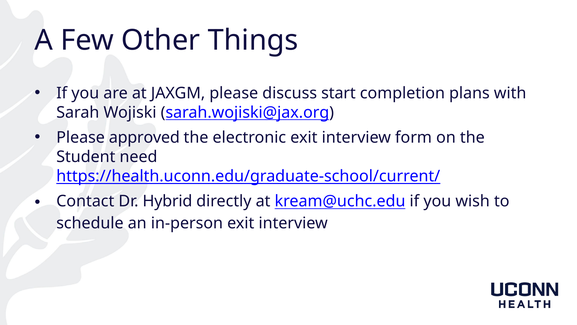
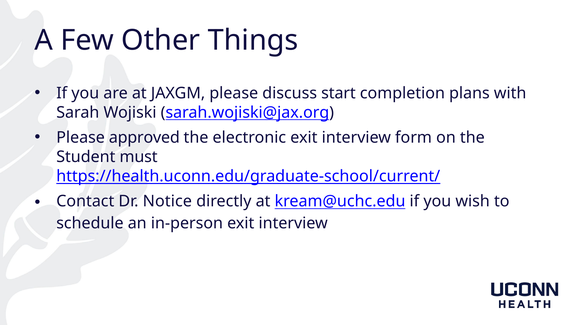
need: need -> must (139, 157)
Hybrid: Hybrid -> Notice (167, 201)
